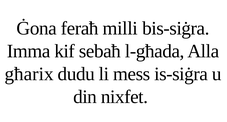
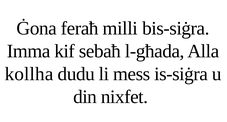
għarix: għarix -> kollha (29, 74)
